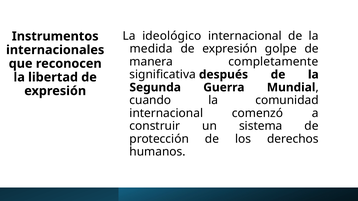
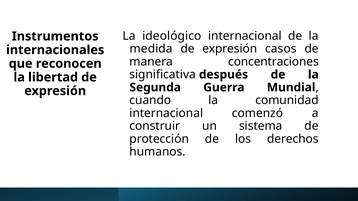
golpe: golpe -> casos (281, 49)
completamente: completamente -> concentraciones (273, 62)
